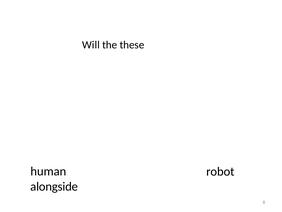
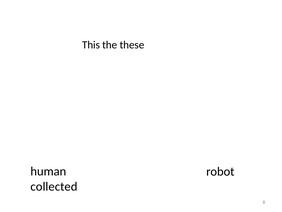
Will: Will -> This (91, 45)
alongside: alongside -> collected (54, 186)
